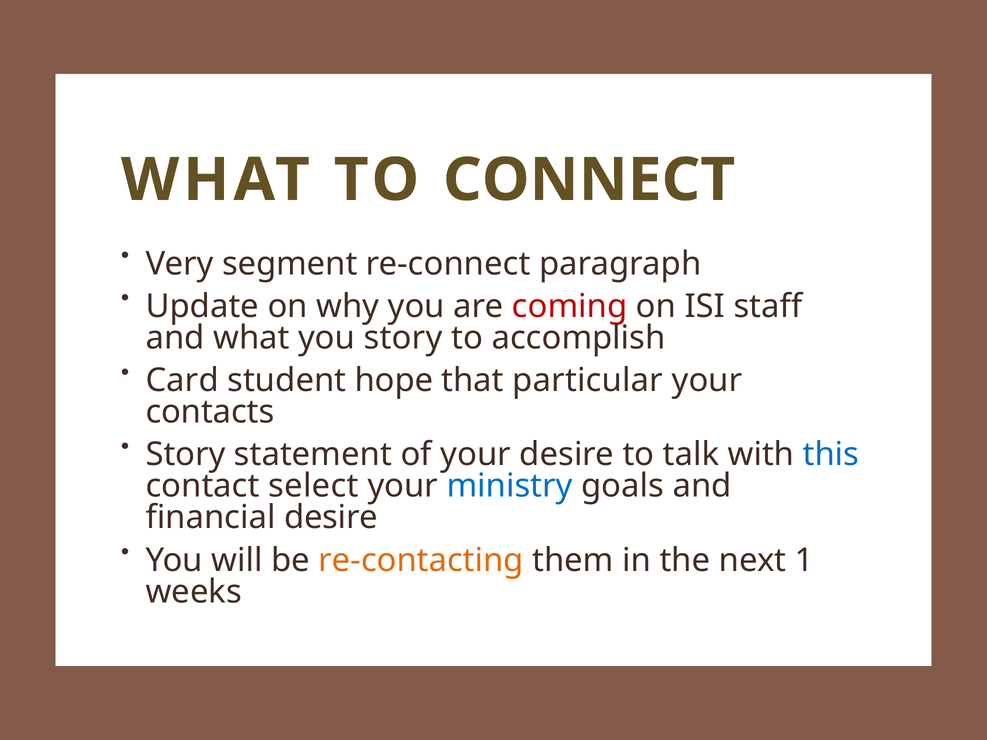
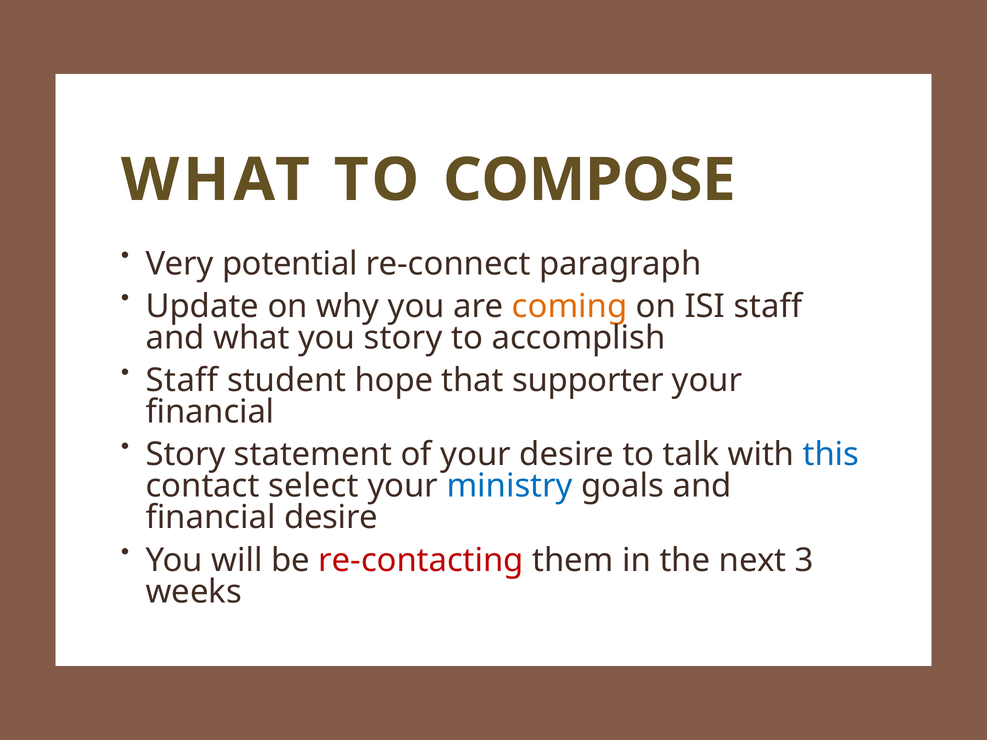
CONNECT: CONNECT -> COMPOSE (589, 180)
segment: segment -> potential (290, 264)
coming colour: red -> orange (570, 306)
Card: Card -> Staff (182, 380)
particular: particular -> supporter (588, 380)
contacts: contacts -> financial (210, 412)
re-contacting colour: orange -> red (421, 560)
1: 1 -> 3 (804, 560)
